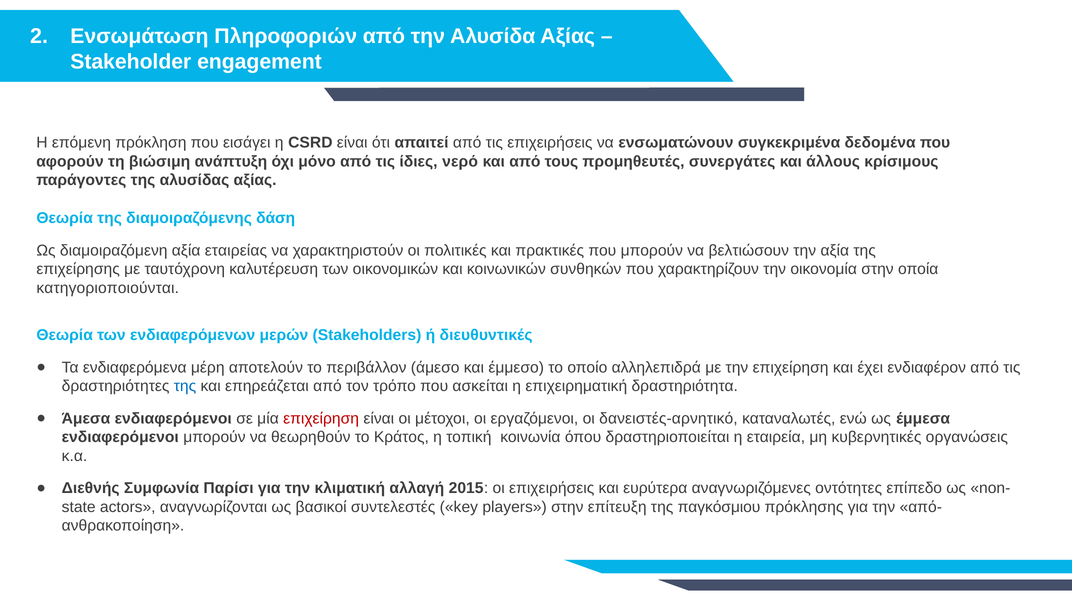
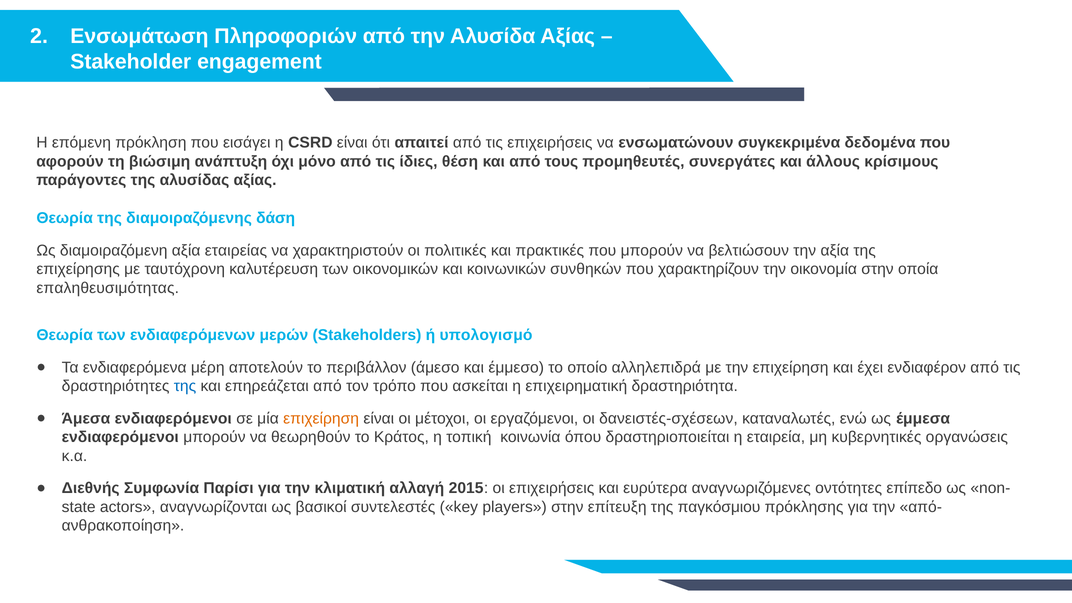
νερό: νερό -> θέση (460, 161)
κατηγοριοποιούνται: κατηγοριοποιούνται -> επαληθευσιμότητας (108, 288)
διευθυντικές: διευθυντικές -> υπολογισμό (486, 335)
επιχείρηση colour: red -> orange (321, 418)
δανειστές-αρνητικό: δανειστές-αρνητικό -> δανειστές-σχέσεων (668, 418)
